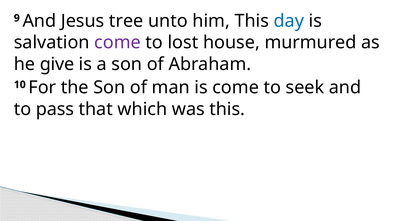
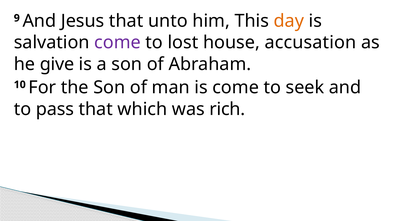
Jesus tree: tree -> that (126, 21)
day colour: blue -> orange (289, 21)
murmured: murmured -> accusation (310, 43)
was this: this -> rich (227, 109)
